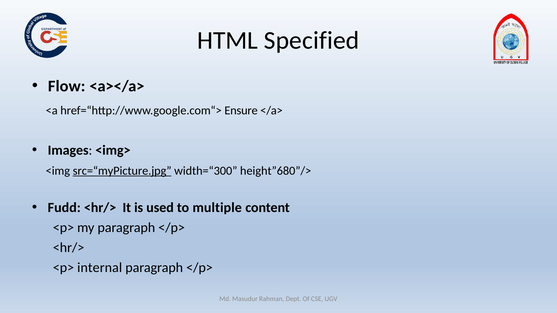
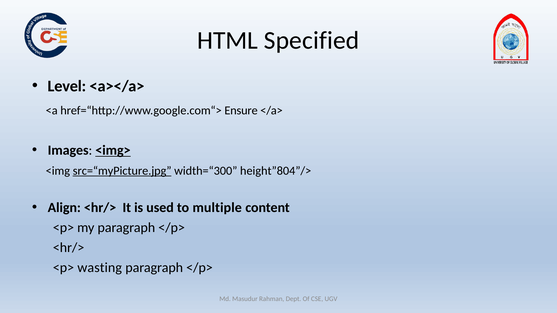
Flow: Flow -> Level (67, 86)
<img> underline: none -> present (113, 150)
height”680”/>: height”680”/> -> height”804”/> (276, 171)
Fudd: Fudd -> Align (64, 208)
internal: internal -> wasting (100, 268)
